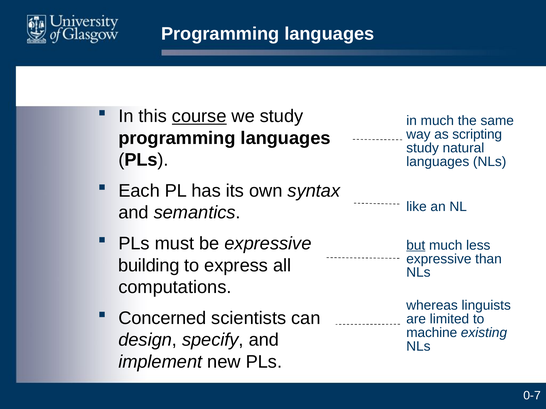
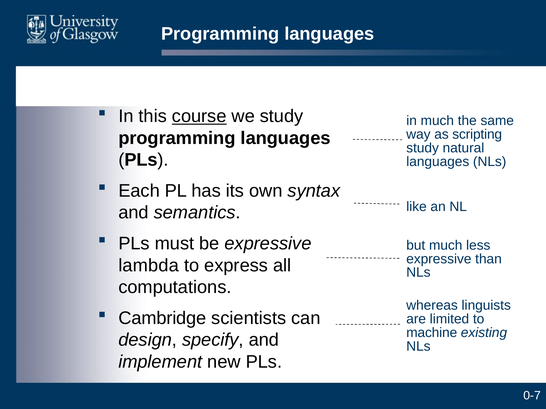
but underline: present -> none (416, 246)
building: building -> lambda (149, 266)
Concerned: Concerned -> Cambridge (162, 318)
